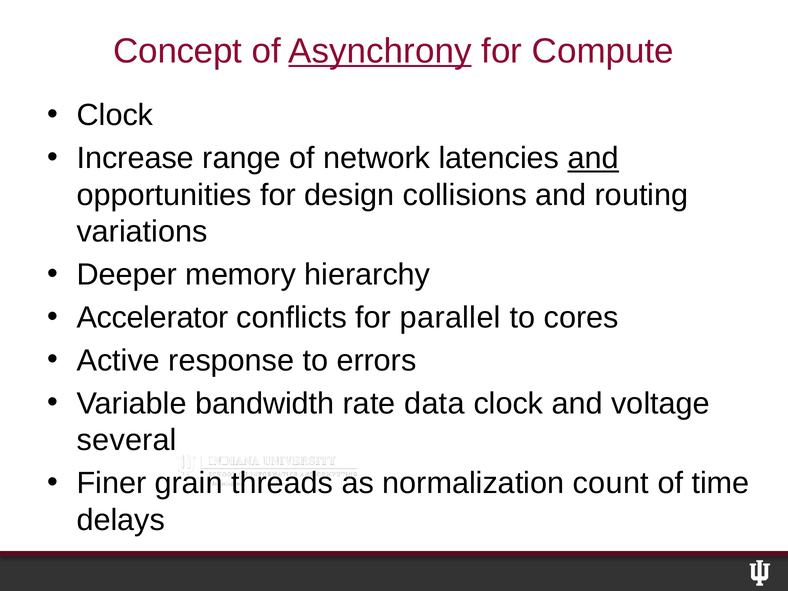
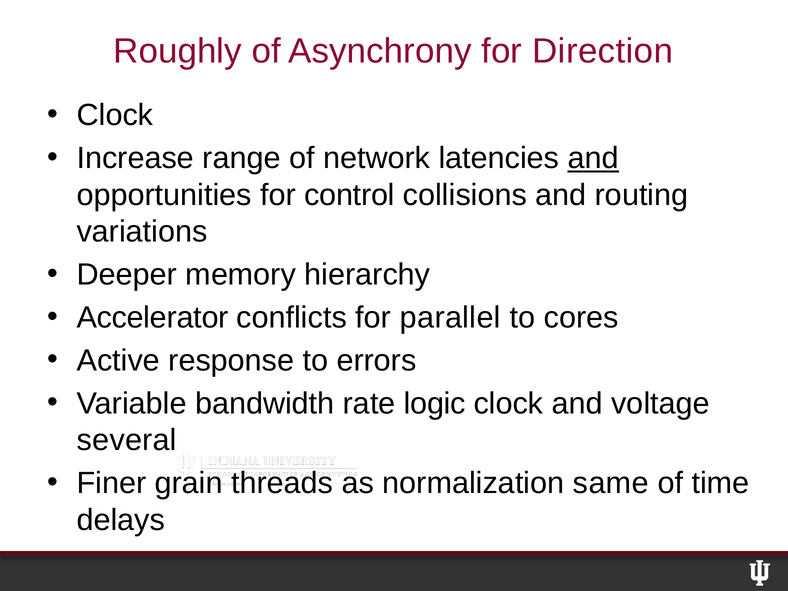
Concept: Concept -> Roughly (178, 51)
Asynchrony underline: present -> none (380, 51)
Compute: Compute -> Direction (603, 51)
design: design -> control (349, 195)
data: data -> logic (435, 403)
count: count -> same (611, 483)
